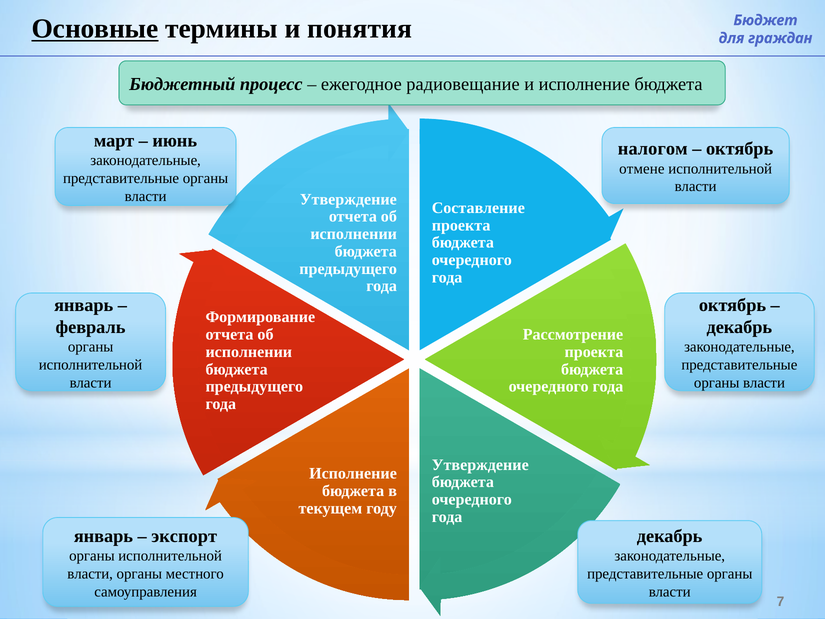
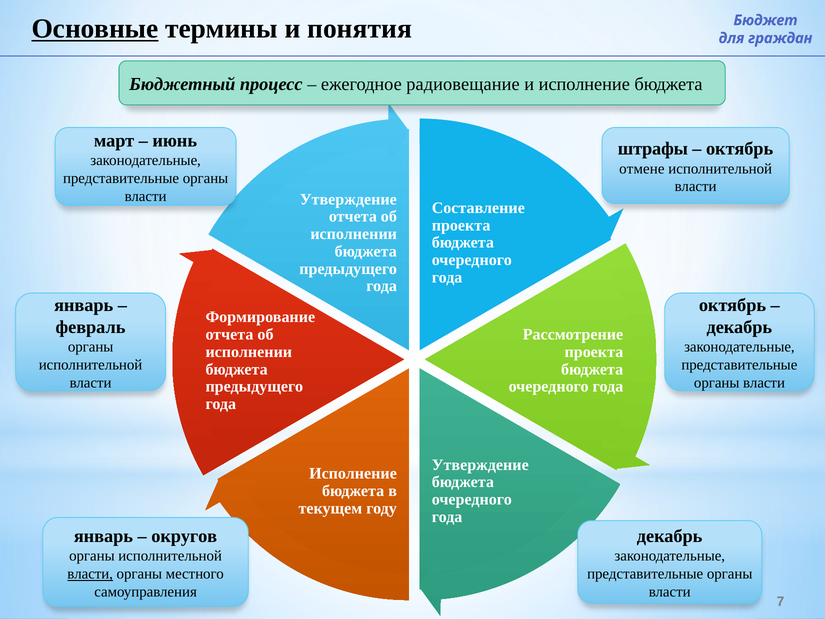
налогом: налогом -> штрафы (653, 149)
экспорт: экспорт -> округов (184, 536)
власти underline: none -> present (90, 574)
